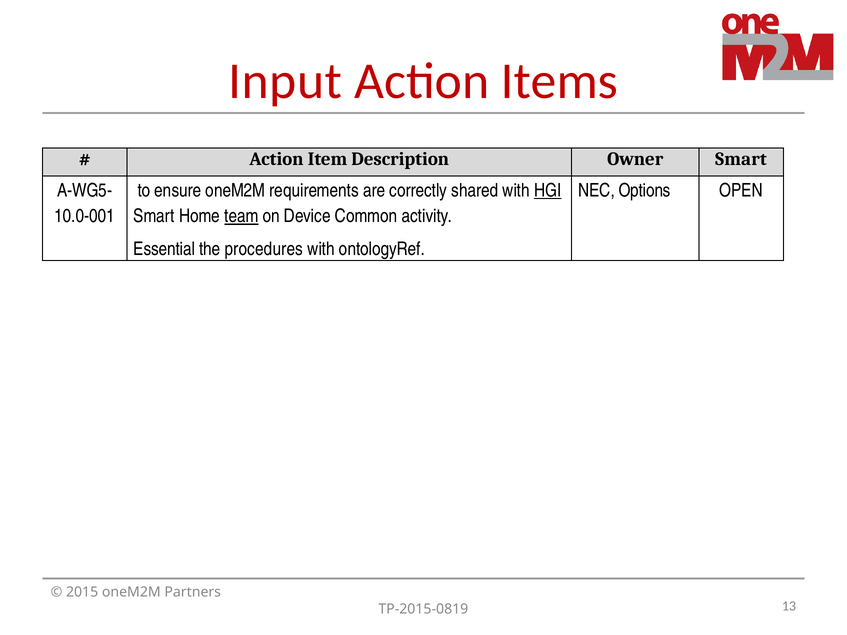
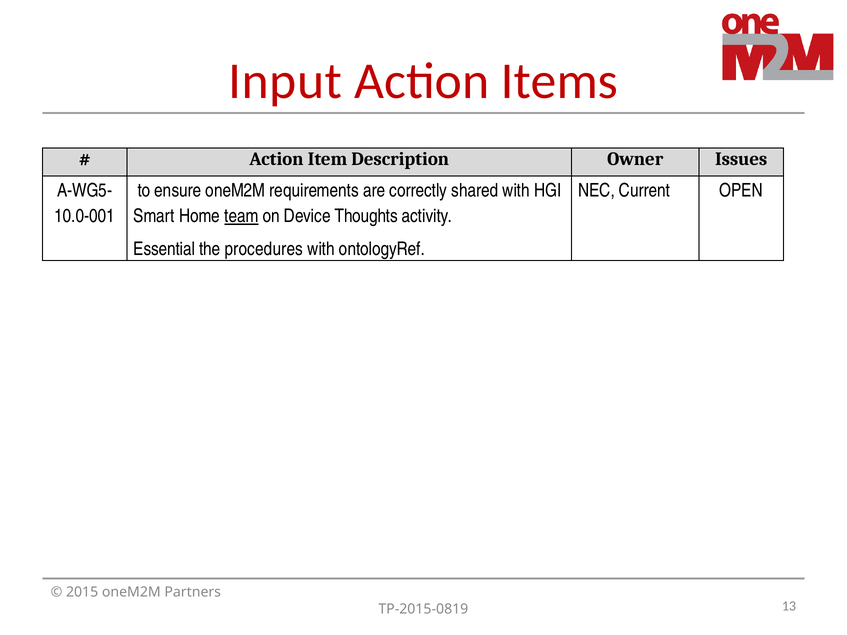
Owner Smart: Smart -> Issues (741, 159)
HGI underline: present -> none (548, 190)
Options: Options -> Current (645, 190)
Common: Common -> Thoughts (366, 216)
